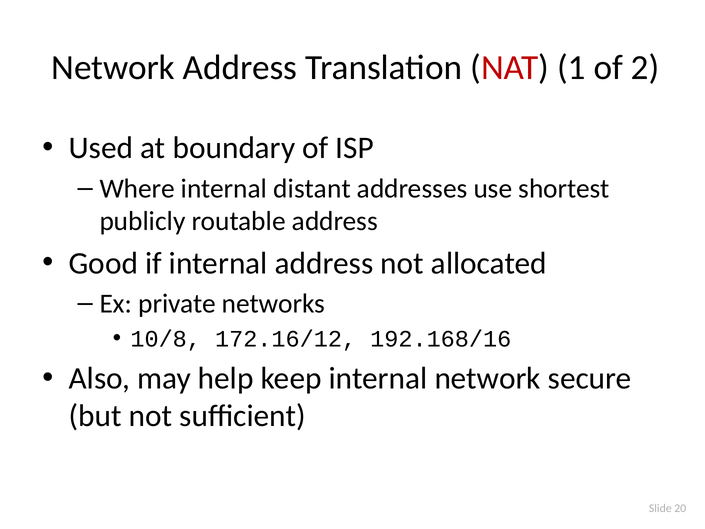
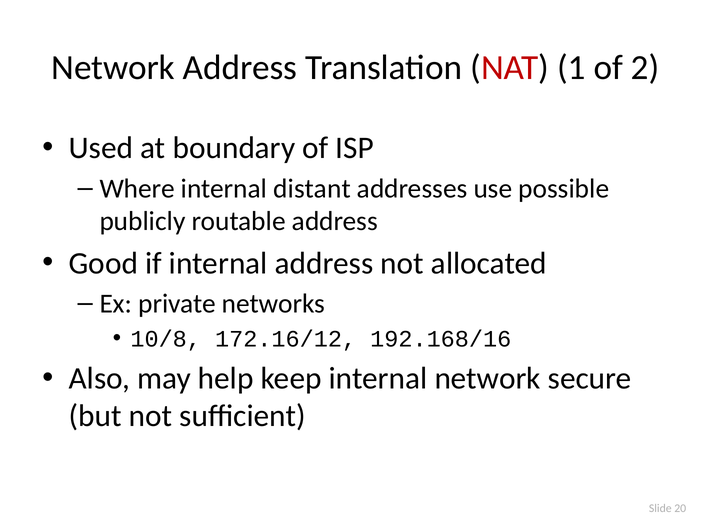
shortest: shortest -> possible (564, 188)
